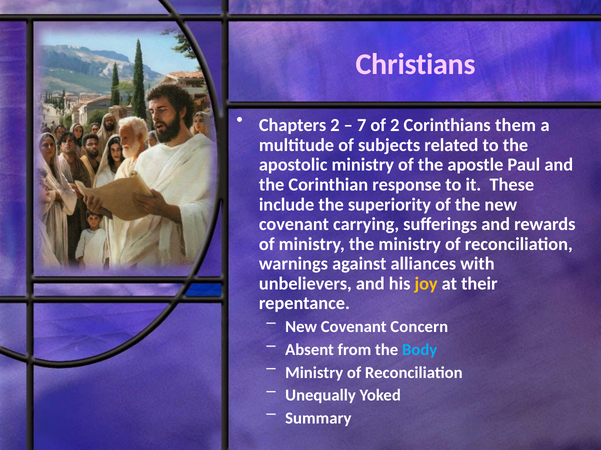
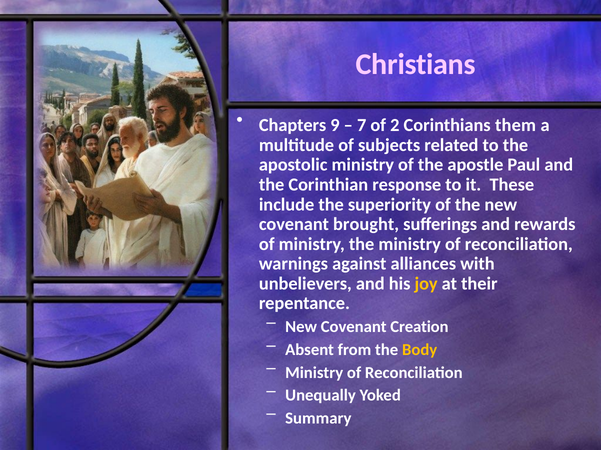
Chapters 2: 2 -> 9 (335, 125)
carrying: carrying -> brought (366, 225)
Concern: Concern -> Creation (419, 327)
Body colour: light blue -> yellow (420, 350)
